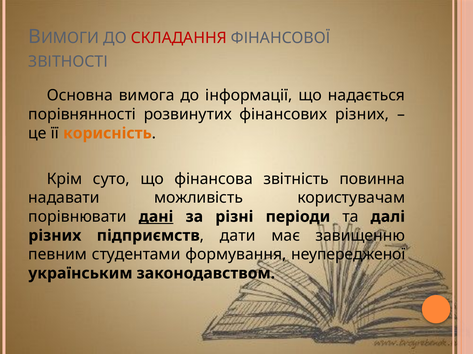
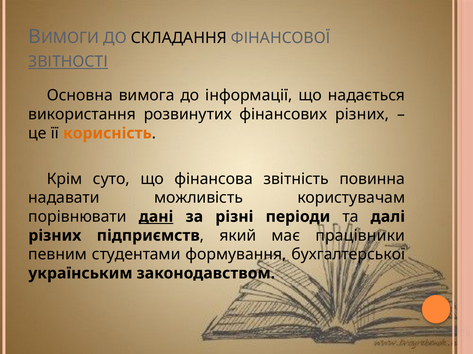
СКЛАДАННЯ colour: red -> black (179, 38)
ЗВІТНОСТІ underline: none -> present (68, 62)
порівнянності: порівнянності -> використання (82, 115)
дати: дати -> який (238, 236)
завищенню: завищенню -> працівники (360, 236)
неупередженої: неупередженої -> бухгалтерської (348, 255)
